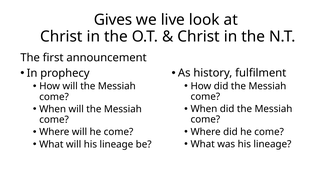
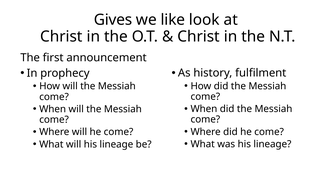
live: live -> like (173, 20)
